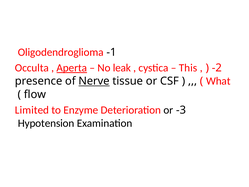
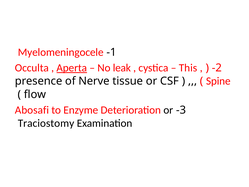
Oligodendroglioma: Oligodendroglioma -> Myelomeningocele (61, 52)
What: What -> Spine (218, 81)
Nerve underline: present -> none (94, 81)
Limited: Limited -> Abosafi (32, 110)
Hypotension: Hypotension -> Traciostomy (46, 123)
